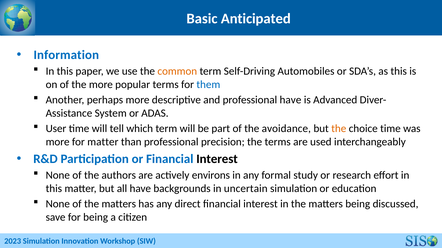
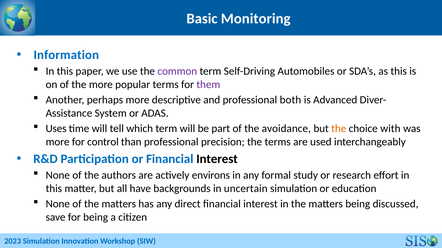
Anticipated: Anticipated -> Monitoring (256, 19)
common colour: orange -> purple (177, 71)
them colour: blue -> purple (208, 85)
professional have: have -> both (290, 100)
User: User -> Uses (56, 129)
choice time: time -> with (390, 129)
for matter: matter -> control (103, 142)
